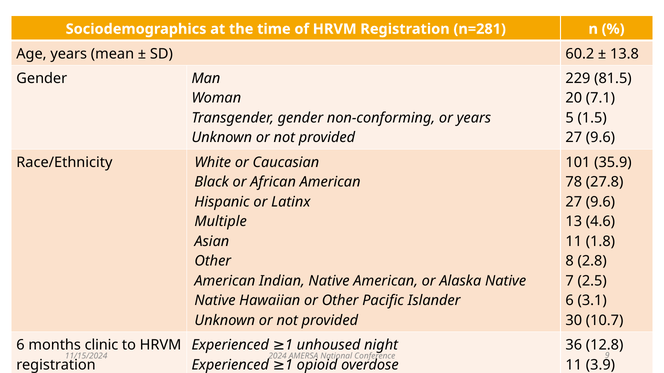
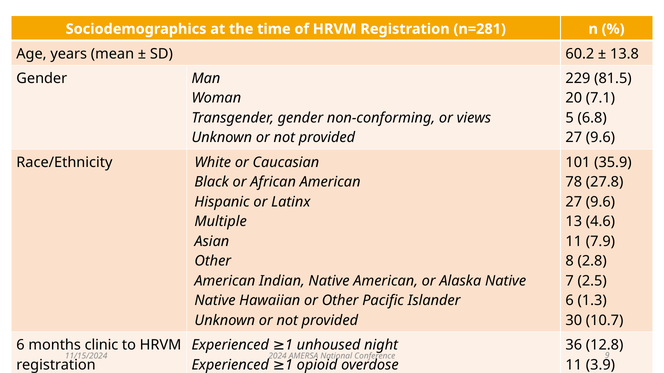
or years: years -> views (474, 118)
1.5: 1.5 -> 6.8 (592, 118)
1.8: 1.8 -> 7.9 (600, 242)
3.1: 3.1 -> 1.3 (592, 301)
